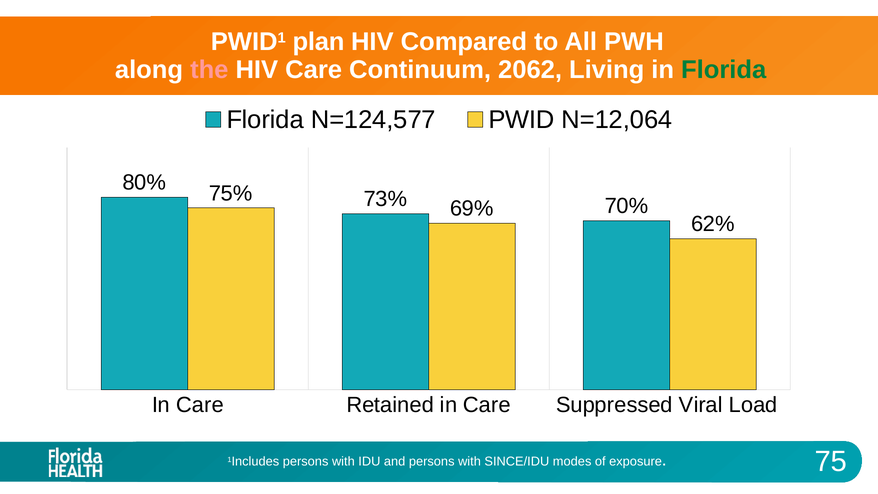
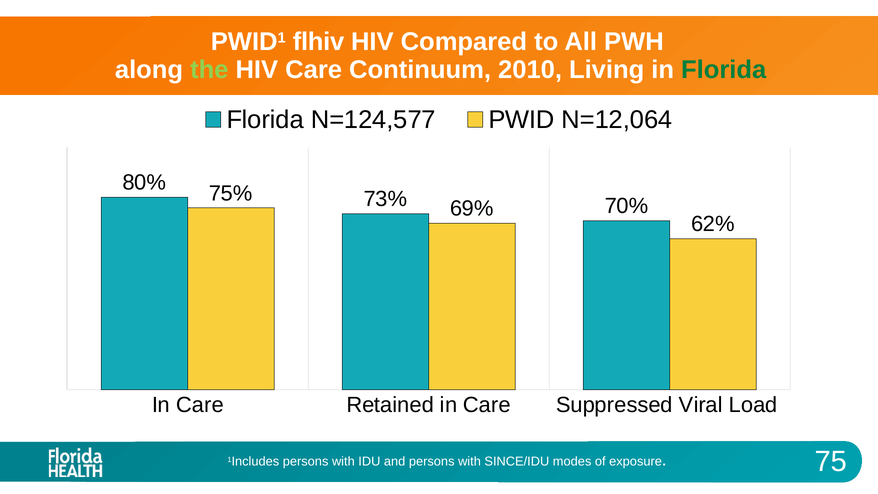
plan: plan -> flhiv (319, 42)
the colour: pink -> light green (209, 70)
2062: 2062 -> 2010 (530, 70)
